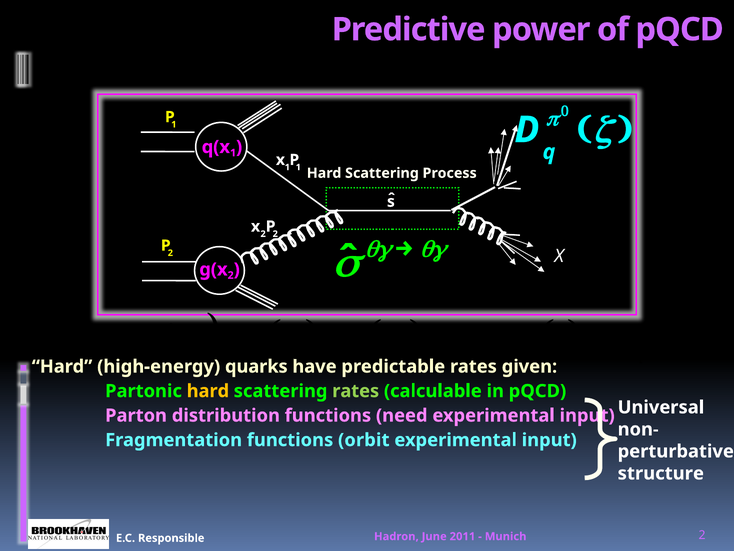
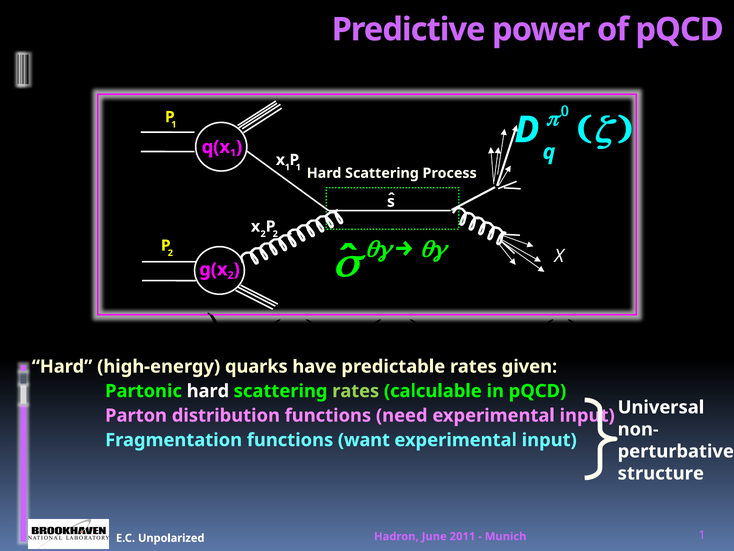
hard colour: yellow -> white (208, 391)
orbit: orbit -> want (364, 440)
Munich 2: 2 -> 1 (702, 535)
Responsible: Responsible -> Unpolarized (171, 538)
